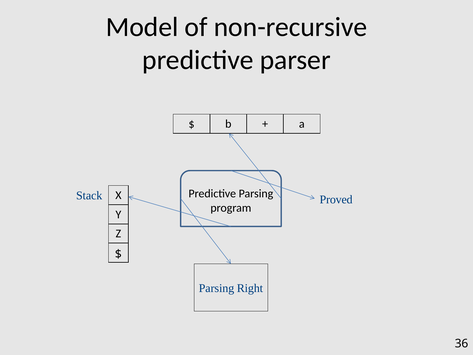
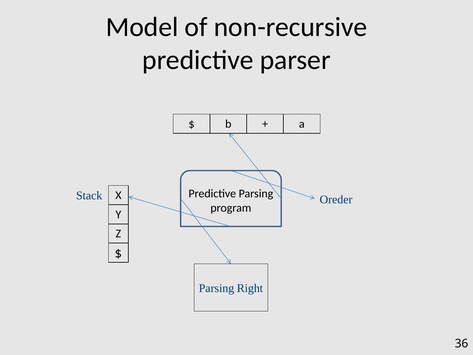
Proved: Proved -> Oreder (336, 199)
